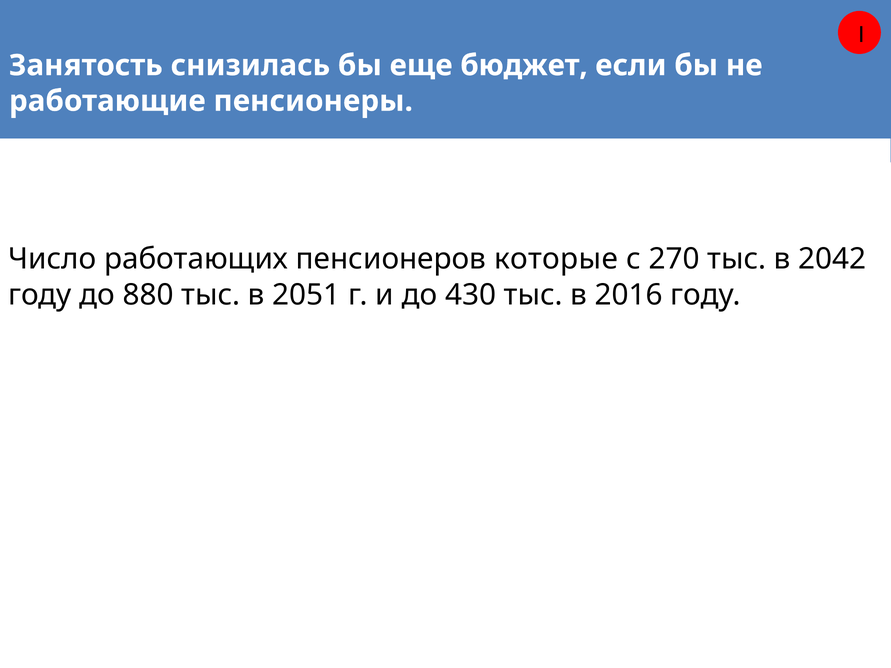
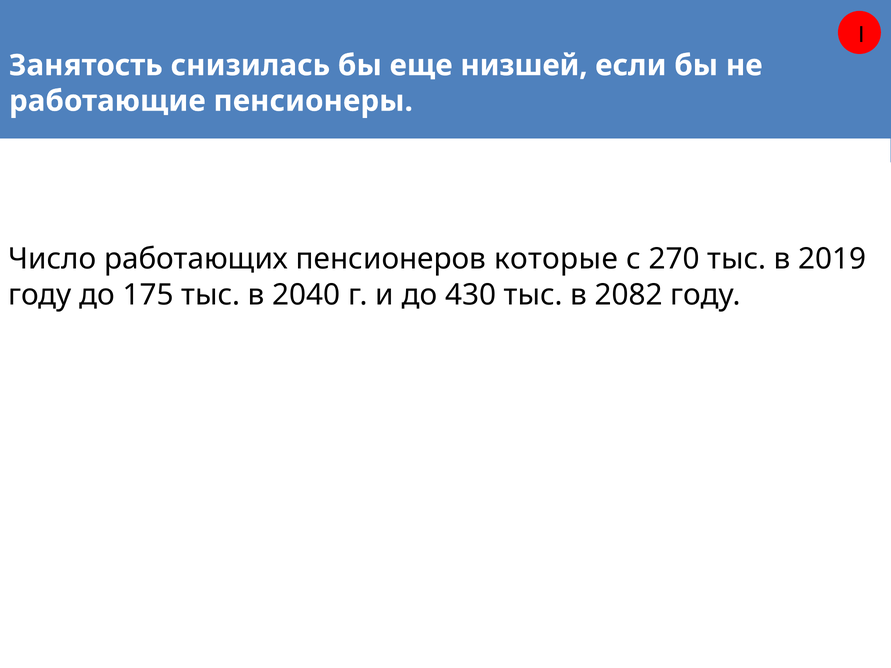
бюджет: бюджет -> низшей (524, 65)
2042: 2042 -> 2019 (832, 259)
880: 880 -> 175 (148, 295)
2051: 2051 -> 2040 (306, 295)
2016: 2016 -> 2082 (629, 295)
